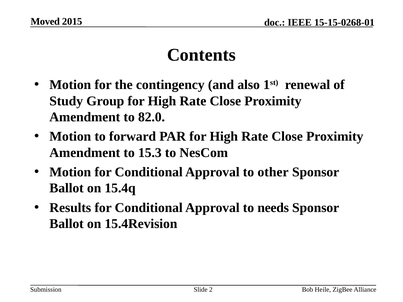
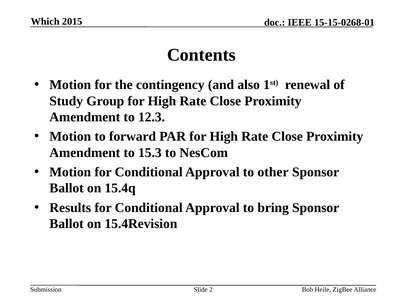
Moved: Moved -> Which (45, 21)
82.0: 82.0 -> 12.3 (152, 117)
needs: needs -> bring (273, 208)
